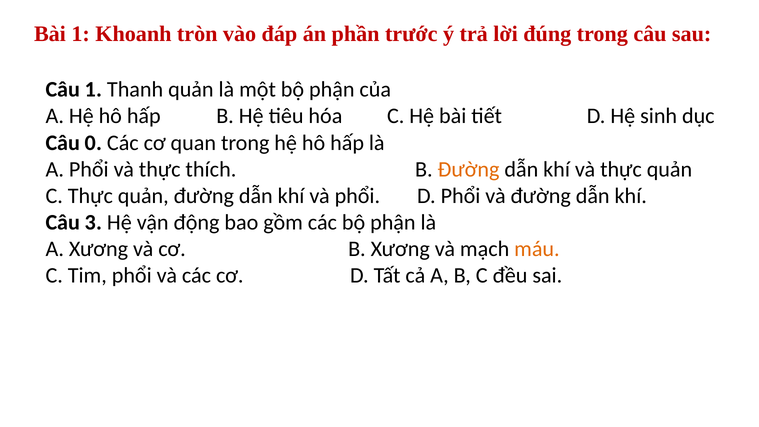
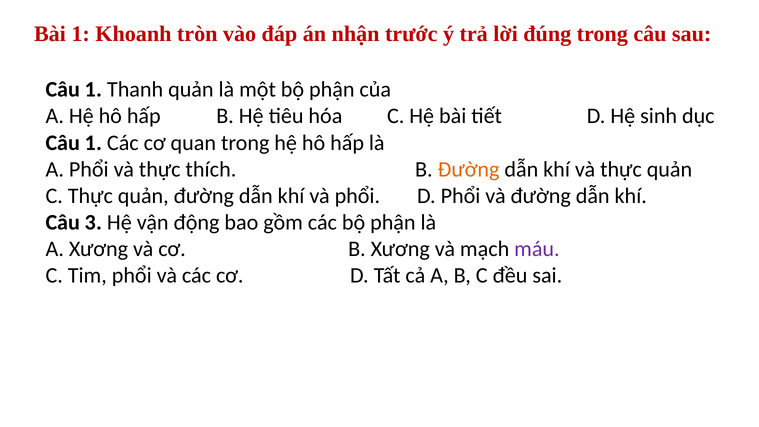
phần: phần -> nhận (356, 34)
0: 0 -> 1 (94, 143)
máu colour: orange -> purple (537, 249)
